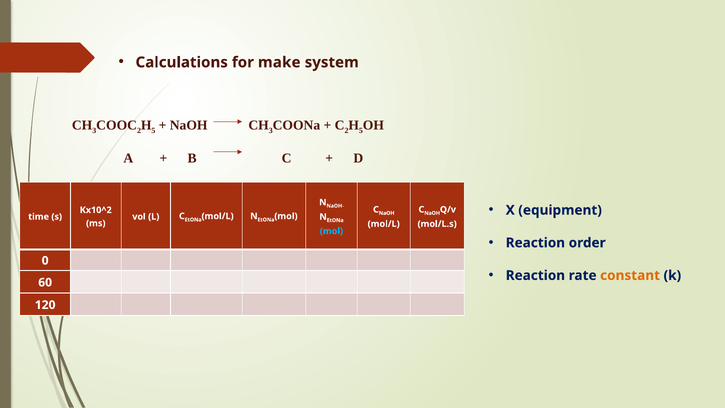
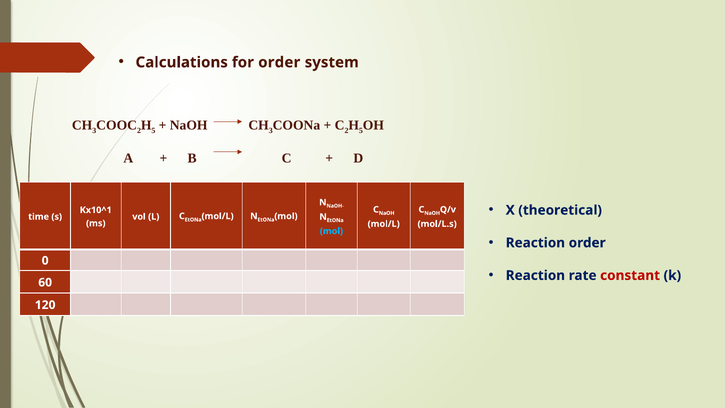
for make: make -> order (279, 62)
equipment: equipment -> theoretical (560, 210)
Kx10^2: Kx10^2 -> Kx10^1 (96, 210)
constant colour: orange -> red (630, 275)
